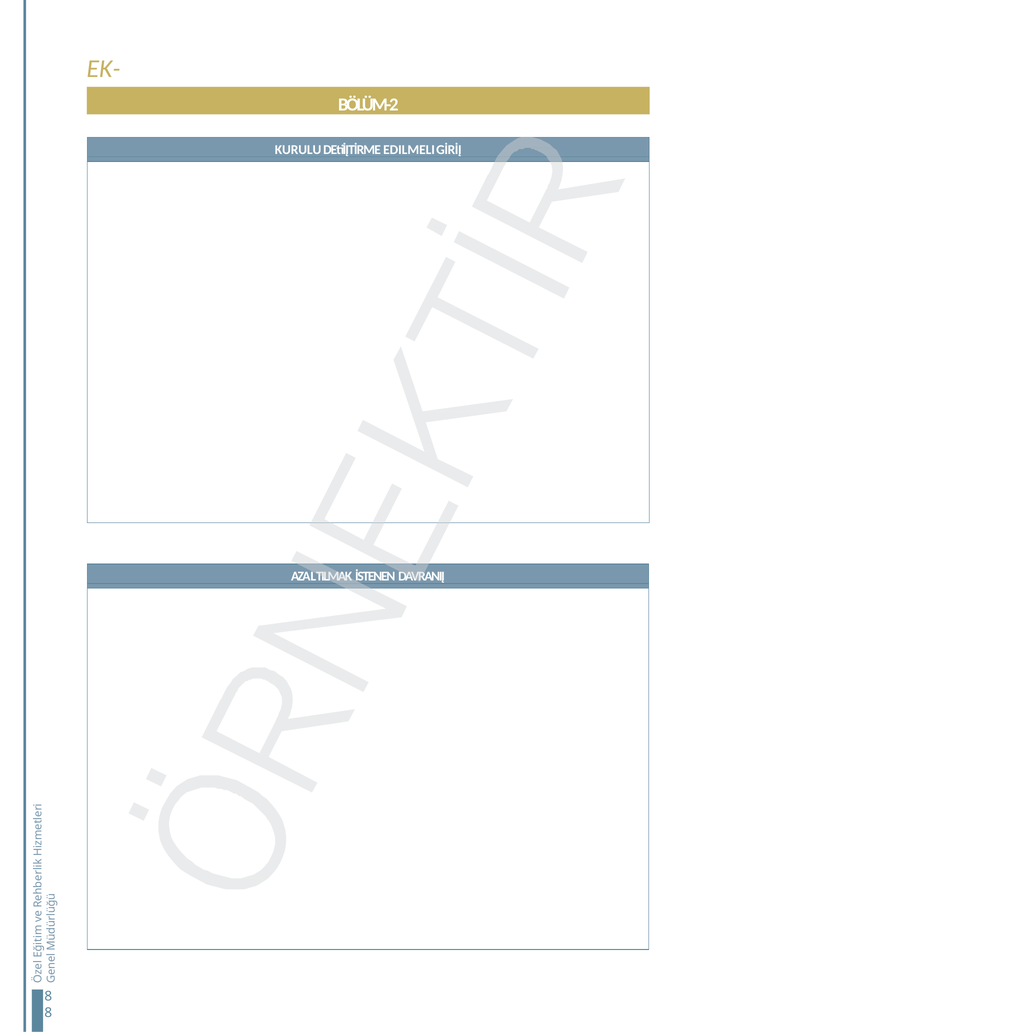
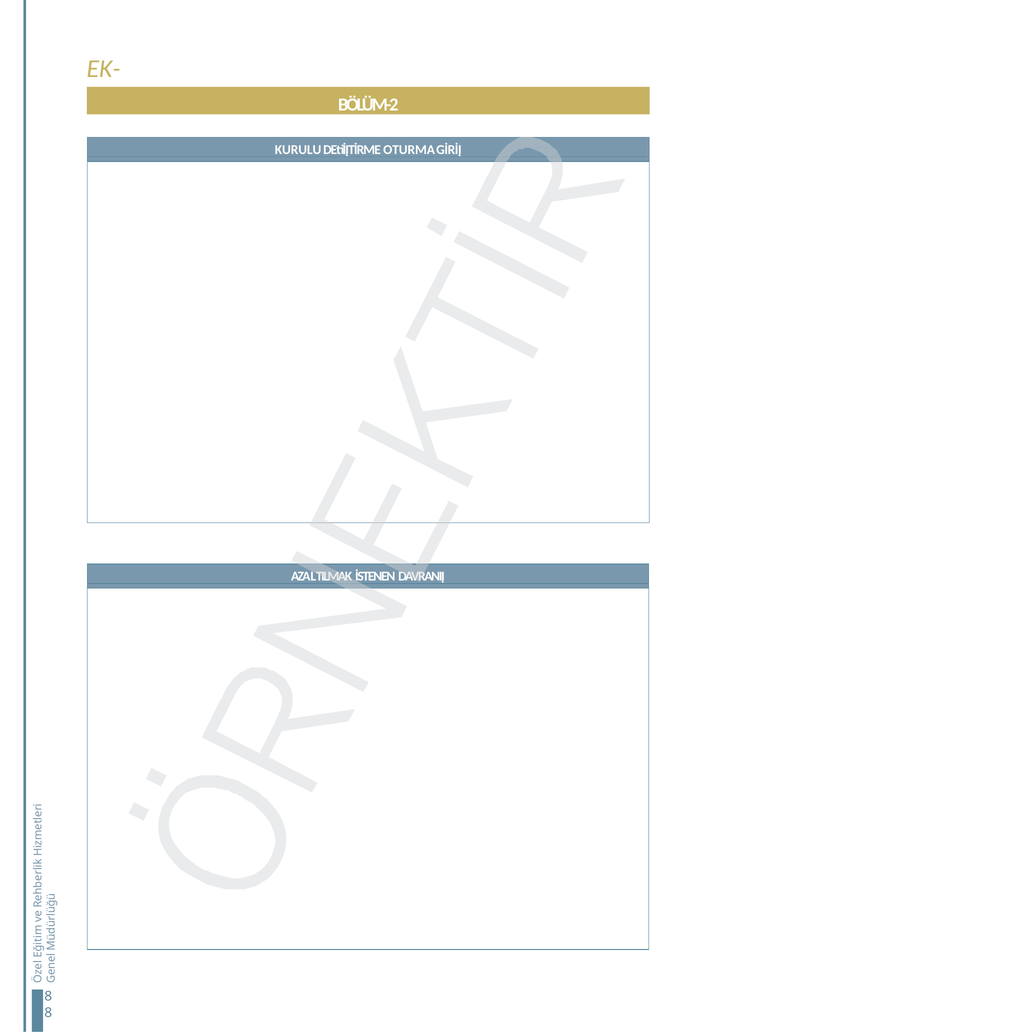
EDILMELI: EDILMELI -> OTURMA (409, 150)
